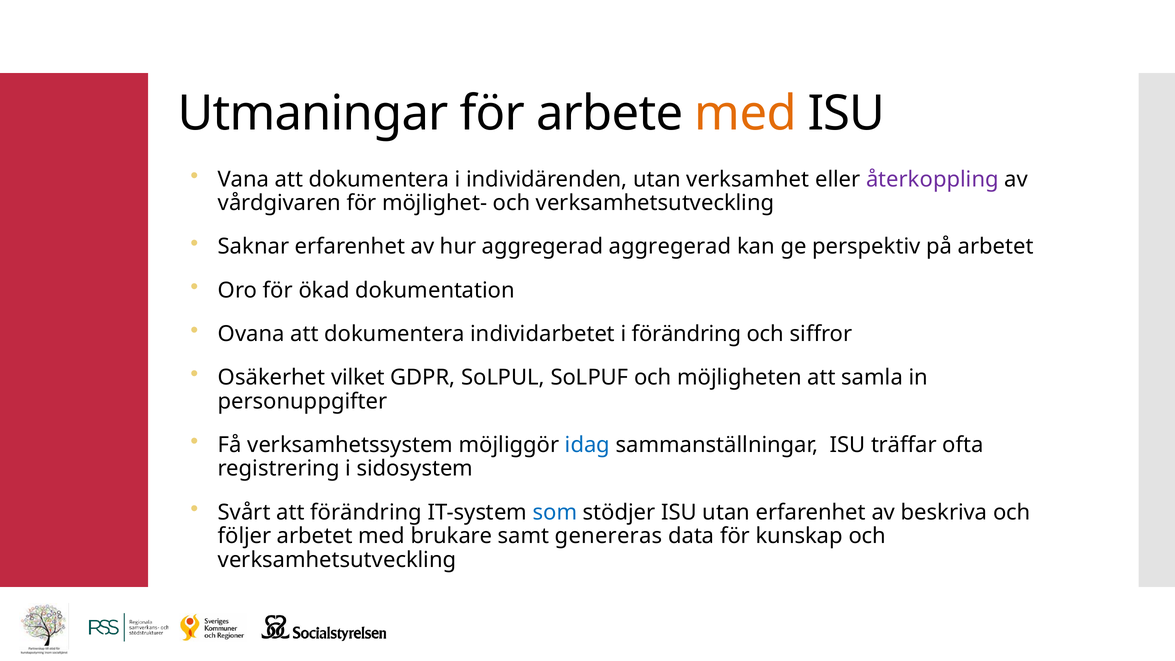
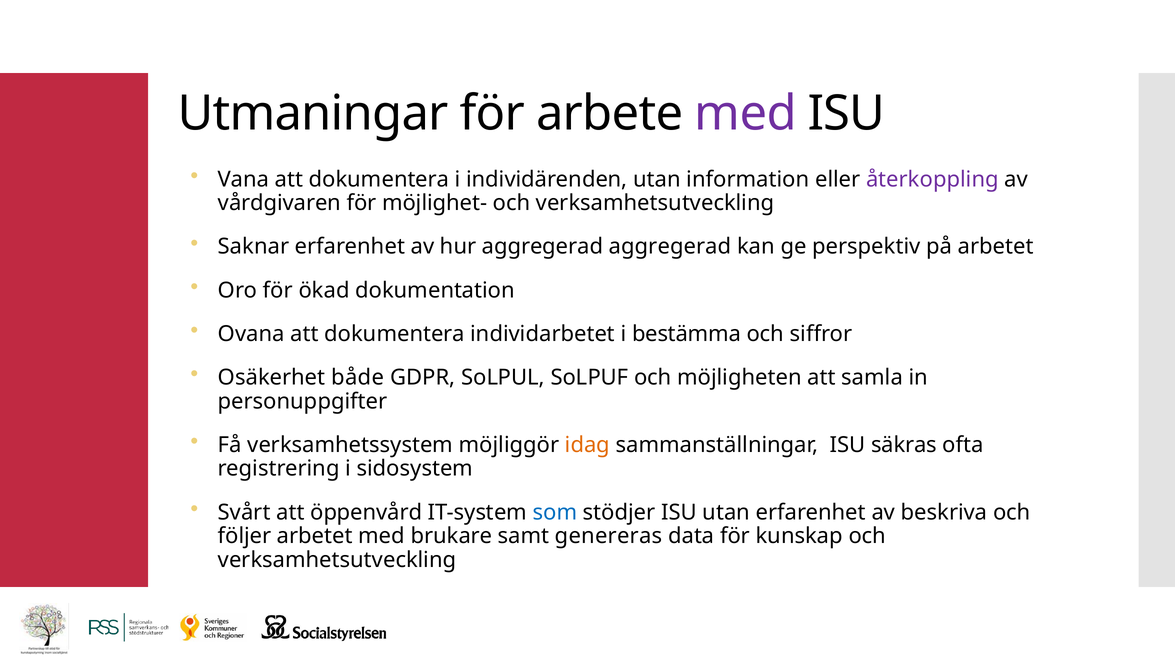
med colour: orange -> purple (746, 114)
verksamhet: verksamhet -> information (748, 179)
i förändring: förändring -> bestämma (687, 334)
vilket: vilket -> både (358, 377)
idag colour: blue -> orange (587, 445)
träffar: träffar -> säkras (904, 445)
att förändring: förändring -> öppenvård (366, 512)
